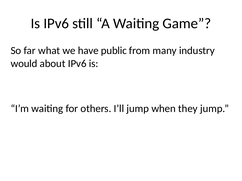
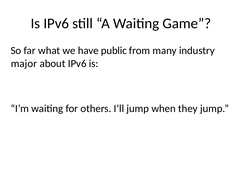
would: would -> major (24, 64)
